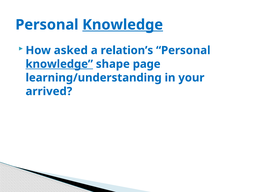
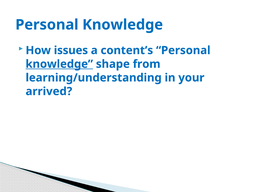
Knowledge underline: present -> none (123, 25)
asked: asked -> issues (71, 50)
relation’s: relation’s -> content’s (127, 50)
page: page -> from (147, 64)
